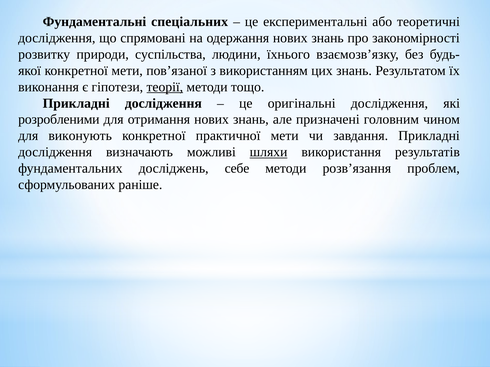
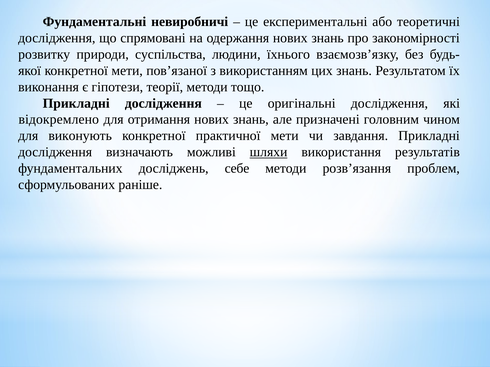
спеціальних: спеціальних -> невиробничі (190, 22)
теорії underline: present -> none (165, 87)
розробленими: розробленими -> відокремлено (59, 120)
